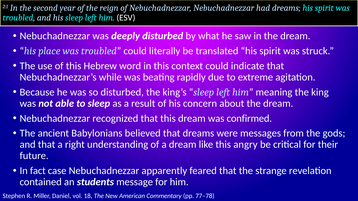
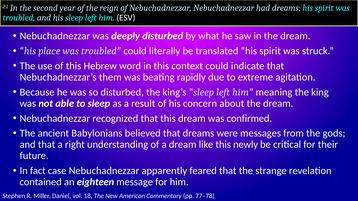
while: while -> them (110, 77)
angry: angry -> newly (246, 145)
students: students -> eighteen (95, 182)
